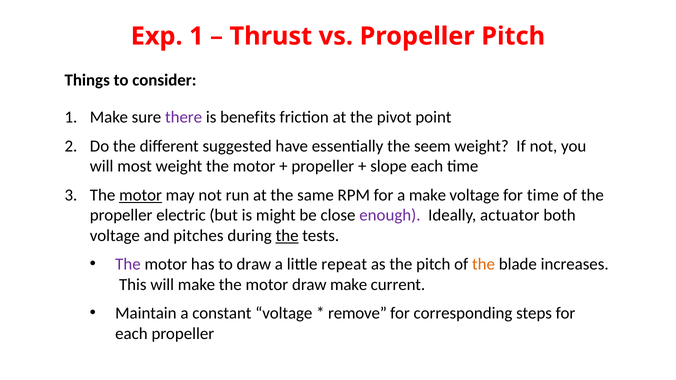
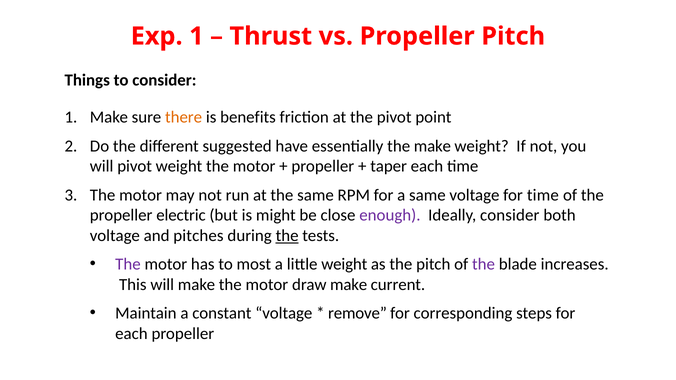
there colour: purple -> orange (184, 117)
the seem: seem -> make (432, 146)
will most: most -> pivot (135, 166)
slope: slope -> taper (389, 166)
motor underline: present -> none (141, 195)
a make: make -> same (427, 195)
Ideally actuator: actuator -> consider (510, 216)
to draw: draw -> most (254, 265)
little repeat: repeat -> weight (344, 265)
the colour: orange -> purple (484, 265)
